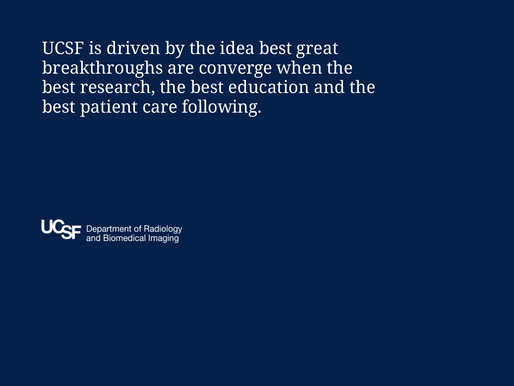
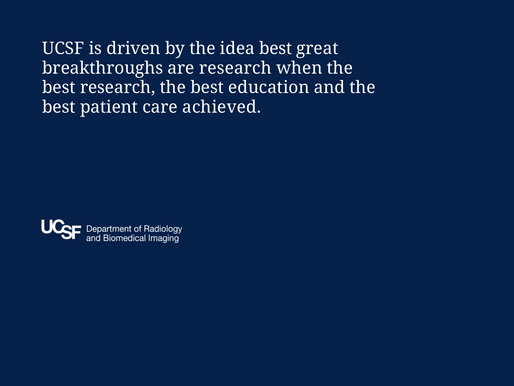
are converge: converge -> research (235, 68)
following: following -> achieved (222, 107)
